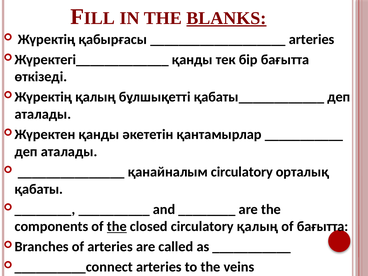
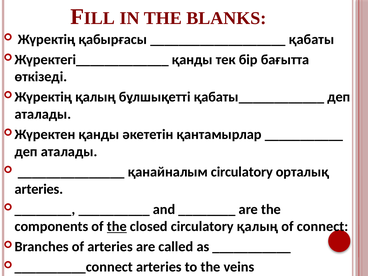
BLANKS underline: present -> none (226, 18)
arteries: arteries -> қабаты (312, 39)
қабаты: қабаты -> arteries (39, 189)
of бағытта: бағытта -> connect (323, 226)
